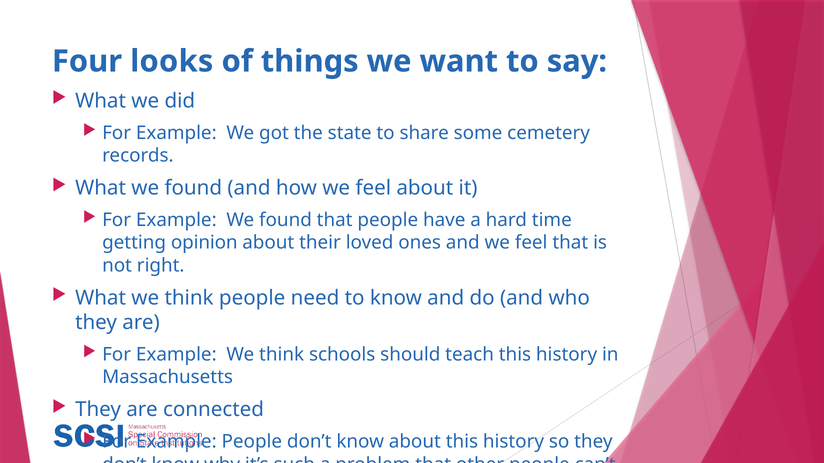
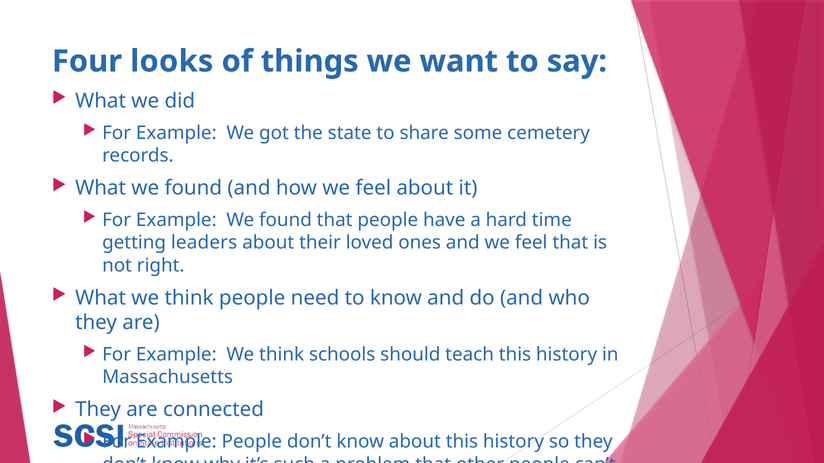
opinion: opinion -> leaders (204, 243)
